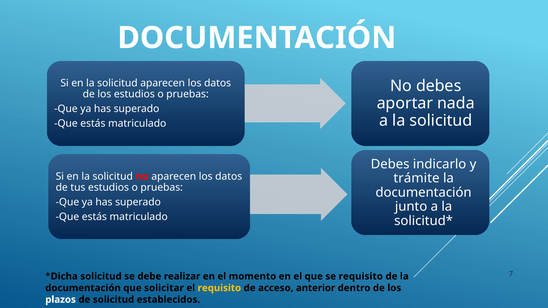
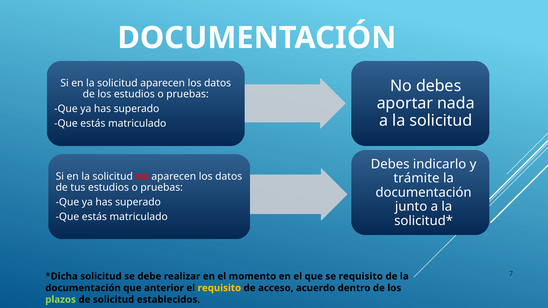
solicitar: solicitar -> anterior (164, 288)
anterior: anterior -> acuerdo (316, 288)
plazos colour: white -> light green (61, 300)
